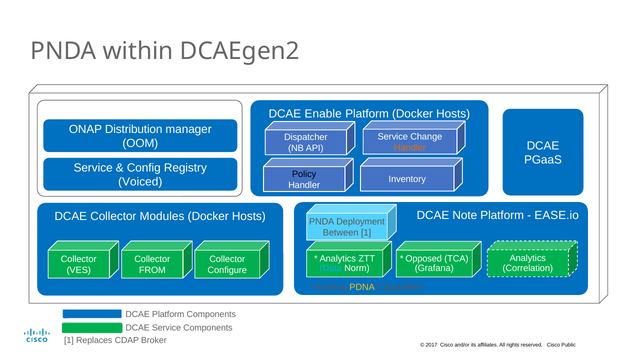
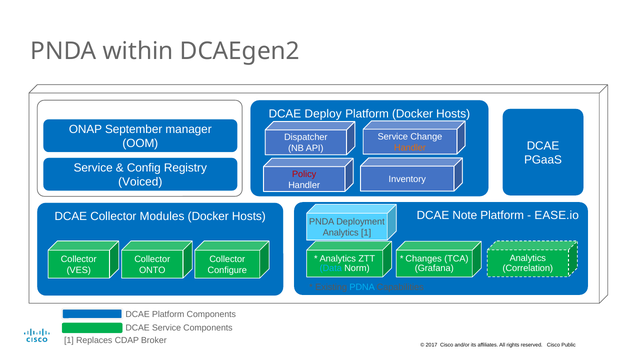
Enable: Enable -> Deploy (323, 114)
Distribution: Distribution -> September (134, 129)
Policy colour: black -> red (304, 174)
Between: Between -> Analytics (341, 233)
Opposed: Opposed -> Changes (424, 258)
FROM: FROM -> ONTO (152, 270)
PDNA colour: yellow -> light blue (362, 287)
